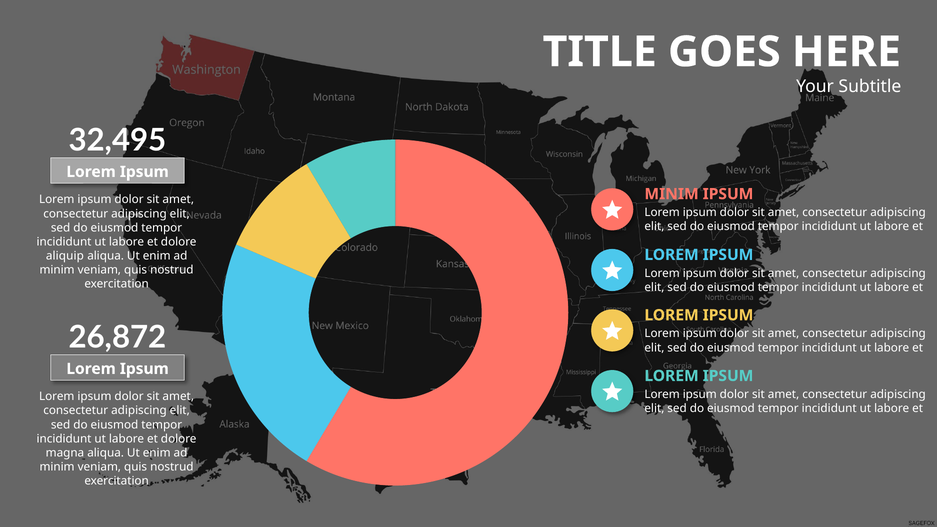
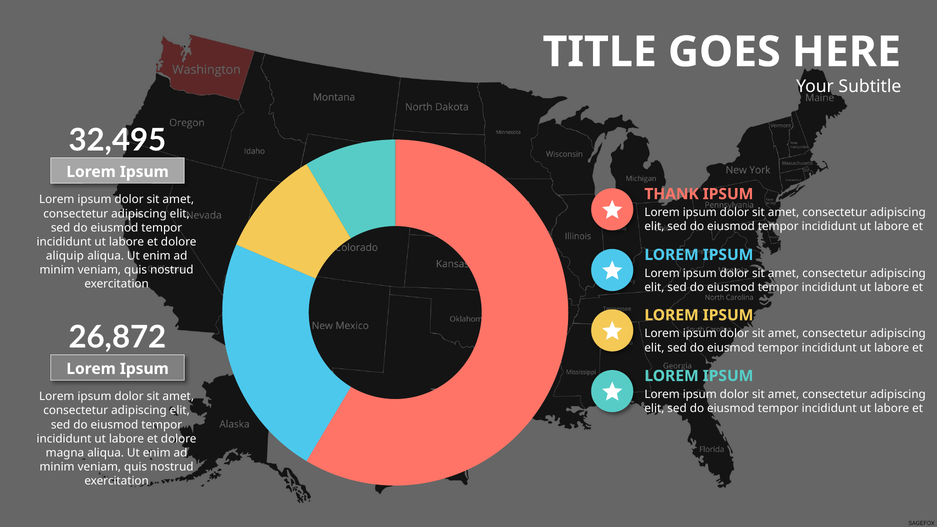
MINIM: MINIM -> THANK (672, 194)
